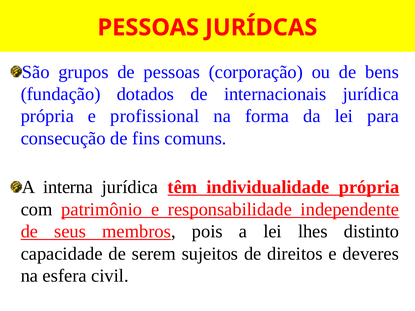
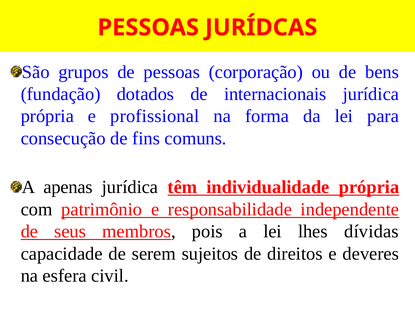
interna: interna -> apenas (68, 187)
distinto: distinto -> dívidas (371, 232)
